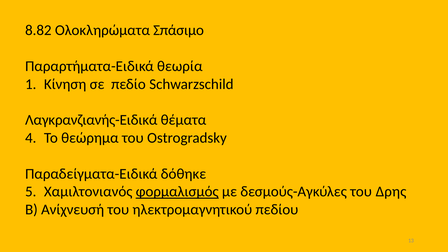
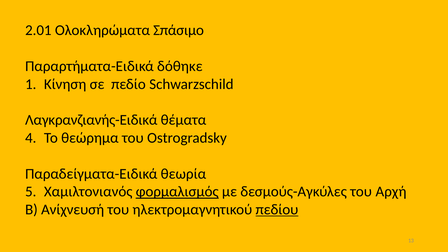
8.82: 8.82 -> 2.01 (38, 30)
θεωρία: θεωρία -> δόθηκε (180, 66)
δόθηκε: δόθηκε -> θεωρία (183, 174)
Δρης: Δρης -> Αρχή (391, 192)
πεδίου underline: none -> present (277, 210)
